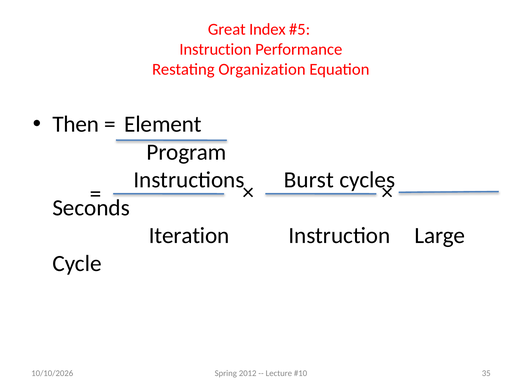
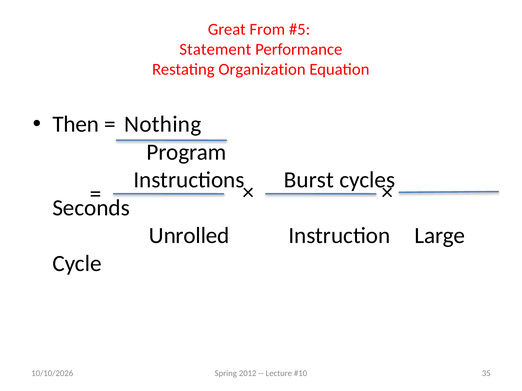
Index: Index -> From (267, 29)
Instruction: Instruction -> Statement (215, 49)
Element: Element -> Nothing (163, 124)
Iteration: Iteration -> Unrolled (189, 236)
